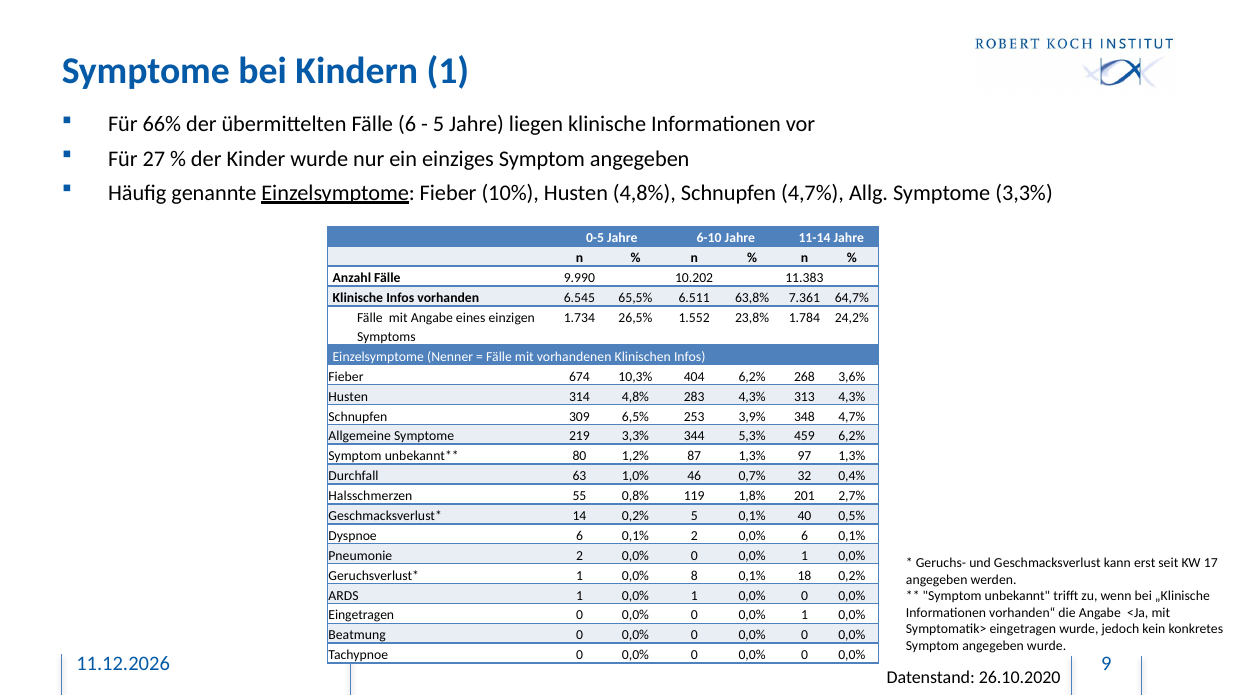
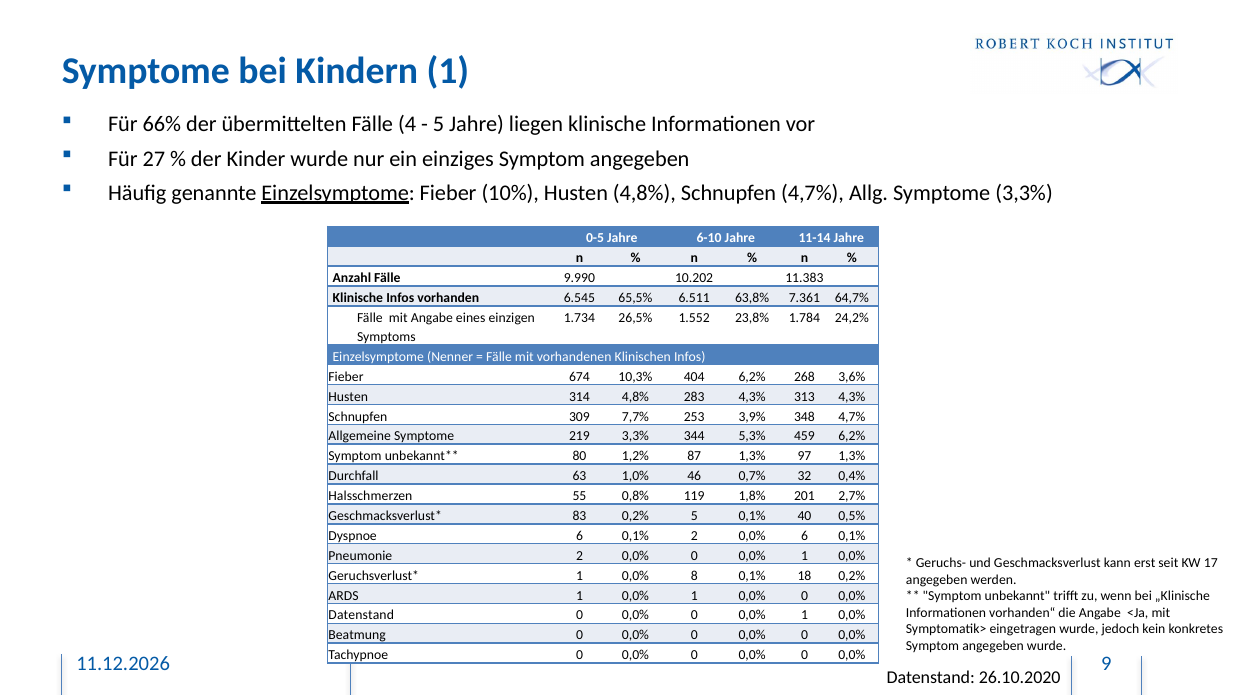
Fälle 6: 6 -> 4 (407, 124)
6,5%: 6,5% -> 7,7% (636, 416)
14: 14 -> 83 (579, 516)
Eingetragen: Eingetragen -> Datenstand (361, 615)
